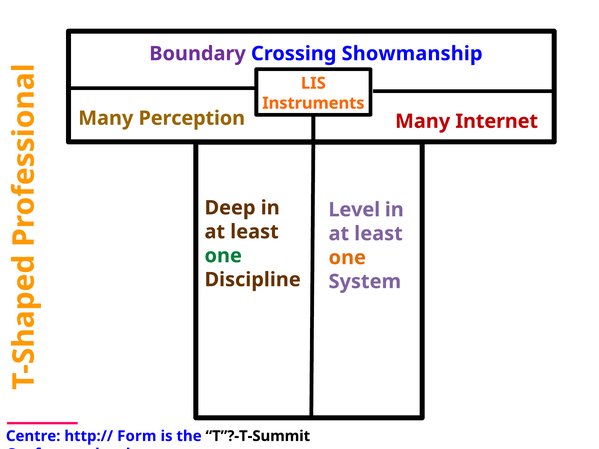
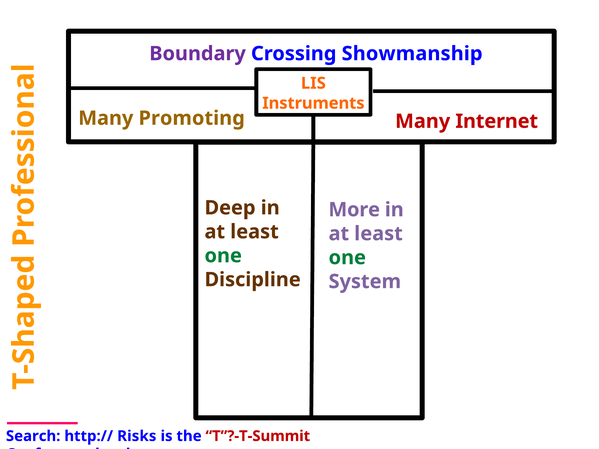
Perception: Perception -> Promoting (192, 118)
Level: Level -> More (354, 210)
one colour: orange -> green (347, 258)
Centre: Centre -> Search (33, 436)
Form: Form -> Risks (137, 436)
T”?-T-Summit colour: black -> red (258, 436)
